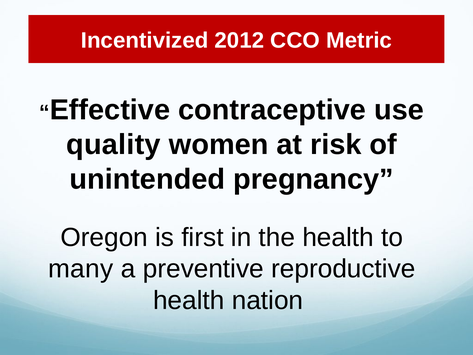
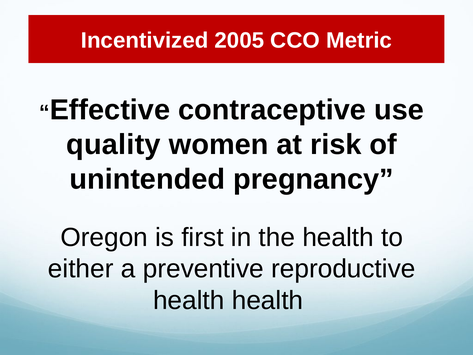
2012: 2012 -> 2005 (239, 41)
many: many -> either (81, 269)
health nation: nation -> health (268, 300)
